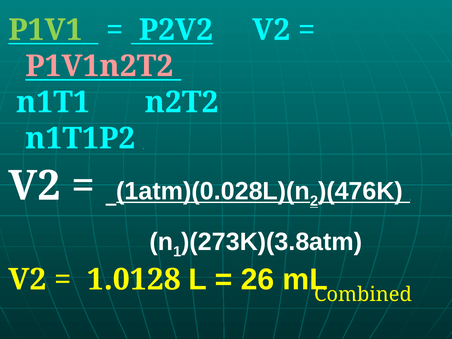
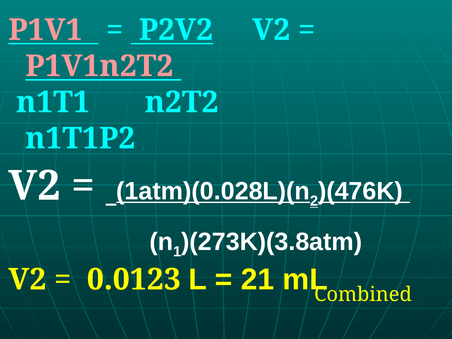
P1V1 colour: light green -> pink (45, 30)
1.0128: 1.0128 -> 0.0123 (134, 280)
26: 26 -> 21 (257, 280)
